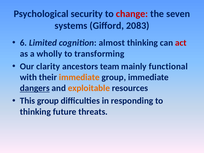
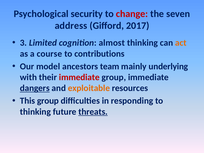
systems: systems -> address (71, 26)
2083: 2083 -> 2017 (138, 26)
6: 6 -> 3 (23, 43)
act colour: red -> orange (181, 43)
wholly: wholly -> course (49, 54)
transforming: transforming -> contributions (99, 54)
clarity: clarity -> model (48, 66)
functional: functional -> underlying (168, 66)
immediate colour: orange -> red (79, 77)
threats underline: none -> present (93, 112)
